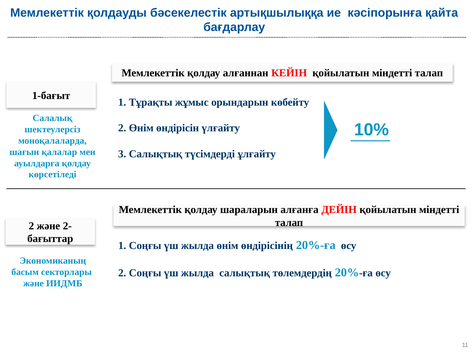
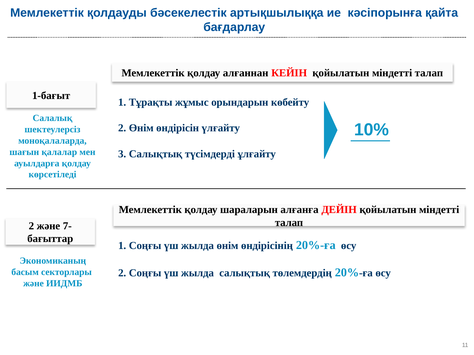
2-: 2- -> 7- (67, 226)
